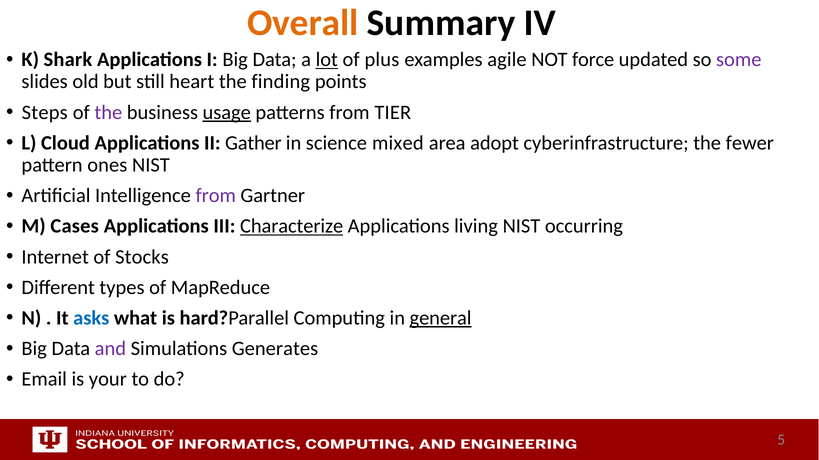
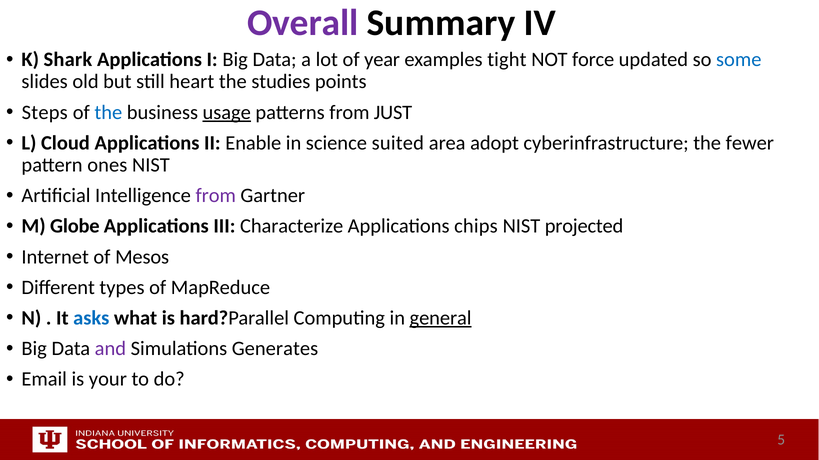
Overall colour: orange -> purple (303, 23)
lot underline: present -> none (327, 60)
plus: plus -> year (382, 60)
agile: agile -> tight (507, 60)
some colour: purple -> blue (739, 60)
finding: finding -> studies (281, 82)
the colour: purple -> blue (108, 113)
TIER: TIER -> JUST (393, 113)
Gather: Gather -> Enable (253, 143)
mixed: mixed -> suited (398, 143)
Cases: Cases -> Globe (75, 227)
Characterize underline: present -> none (292, 227)
living: living -> chips (476, 227)
occurring: occurring -> projected (584, 227)
Stocks: Stocks -> Mesos (142, 257)
